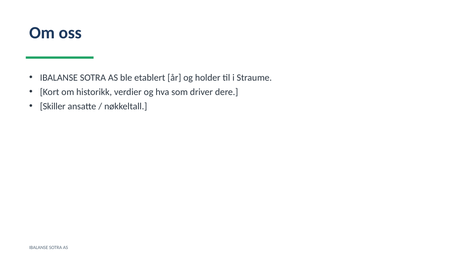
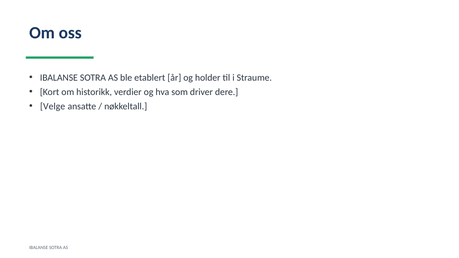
Skiller: Skiller -> Velge (53, 106)
